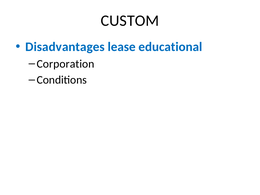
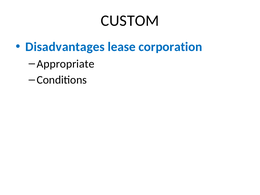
educational: educational -> corporation (170, 47)
Corporation: Corporation -> Appropriate (66, 64)
